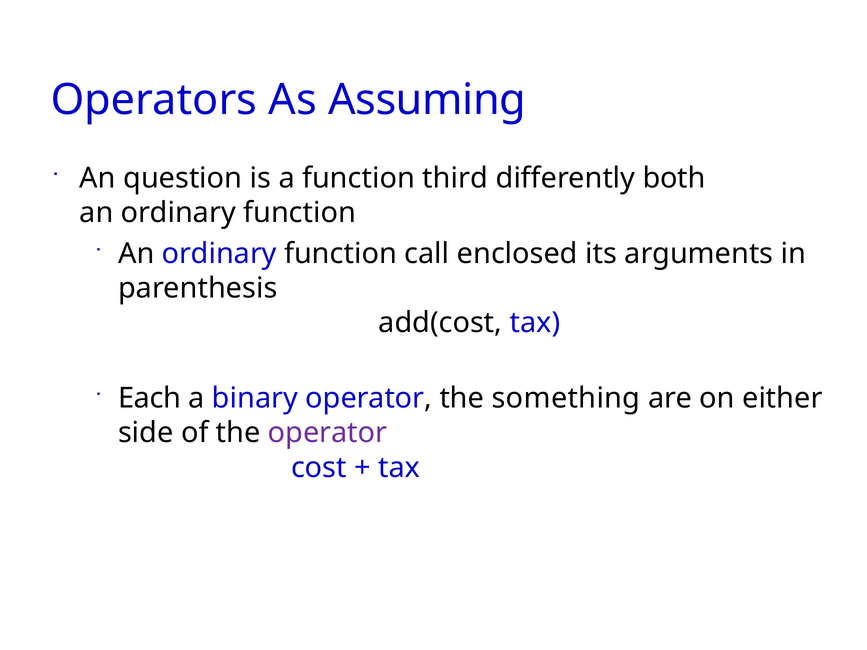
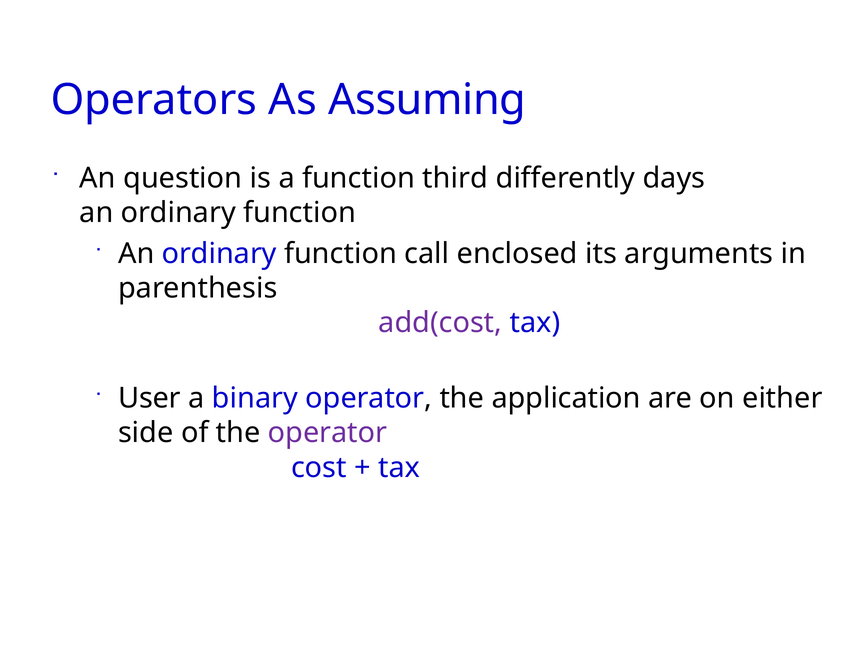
both: both -> days (674, 178)
add(cost colour: black -> purple (440, 323)
Each: Each -> User (150, 398)
something: something -> application (566, 398)
